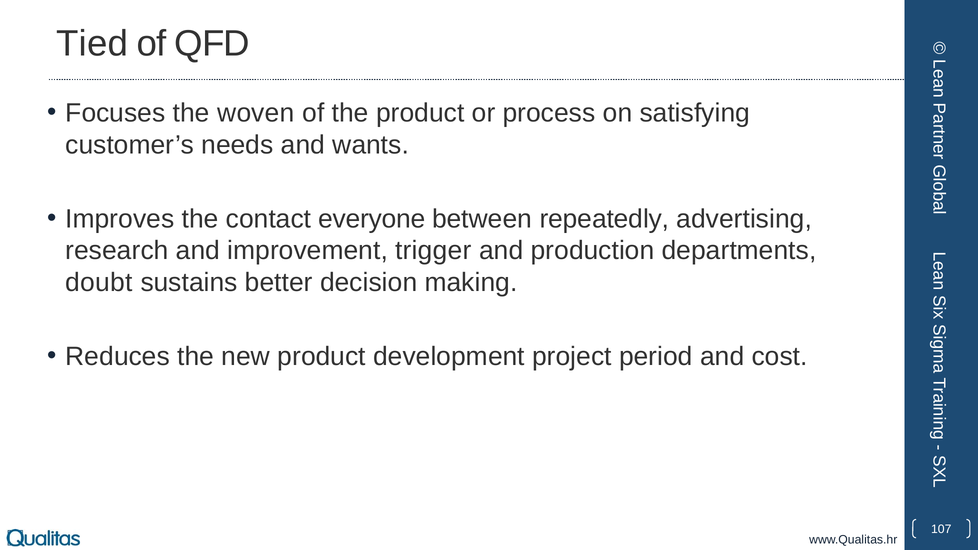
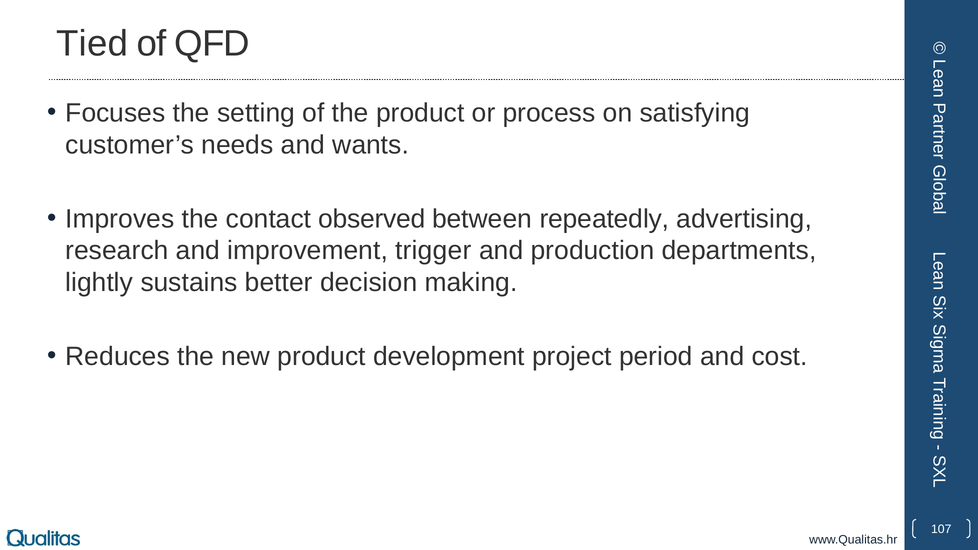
woven: woven -> setting (256, 113)
everyone: everyone -> observed (372, 219)
doubt: doubt -> lightly (99, 282)
